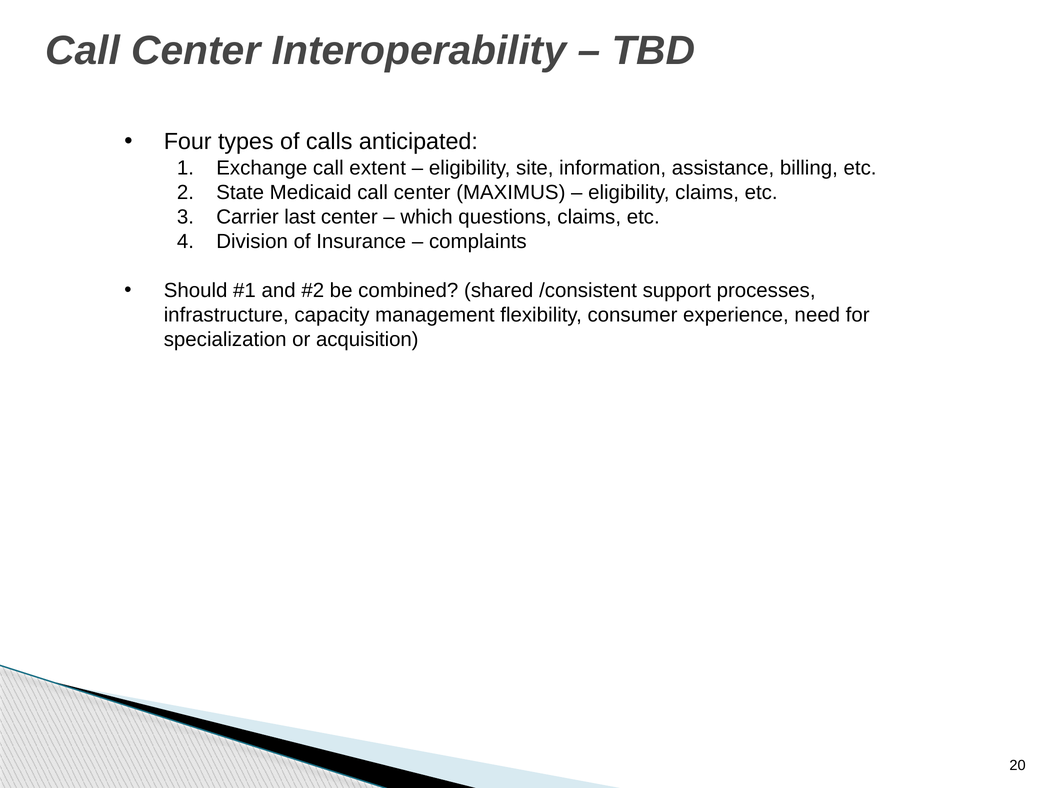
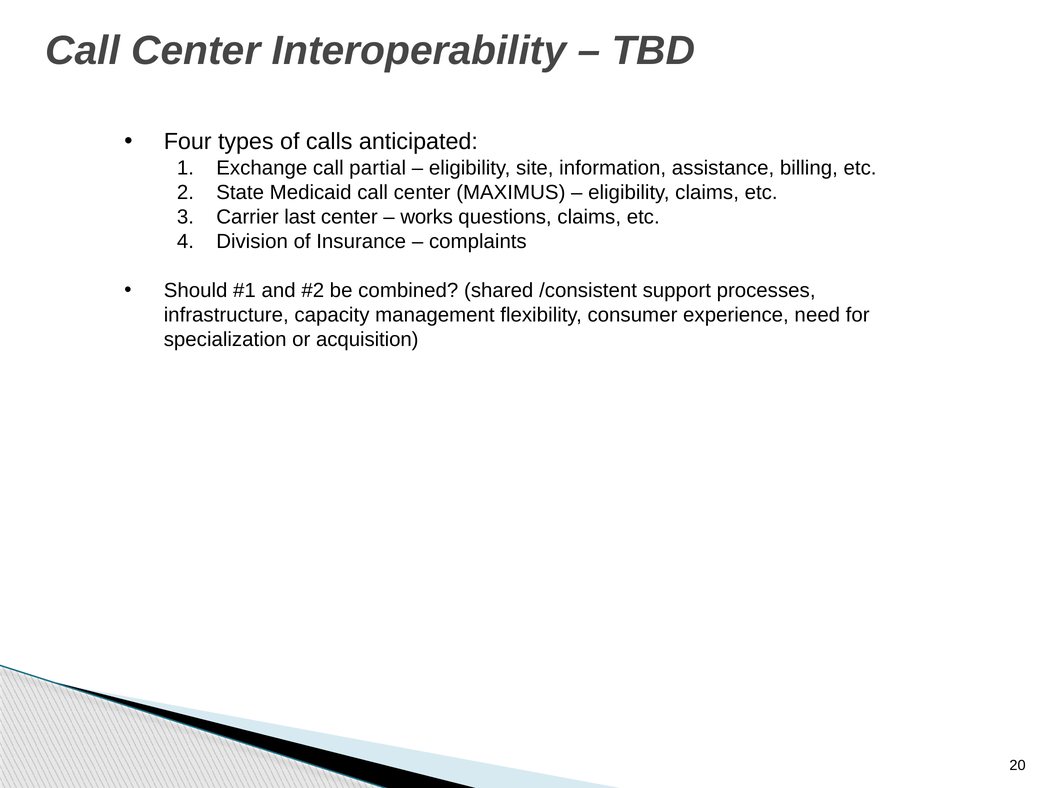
extent: extent -> partial (378, 168)
which: which -> works (427, 217)
